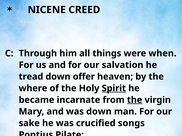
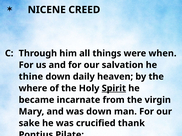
tread: tread -> thine (31, 77)
offer: offer -> daily (84, 77)
the underline: present -> none (135, 100)
songs: songs -> thank (131, 124)
